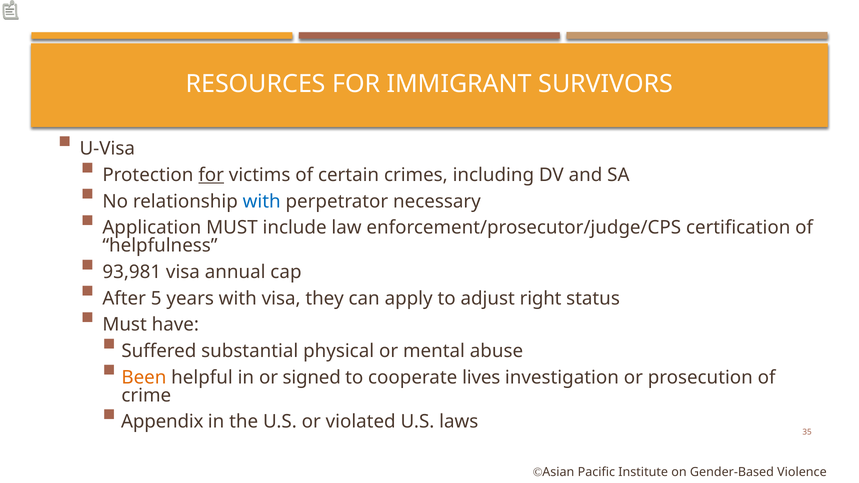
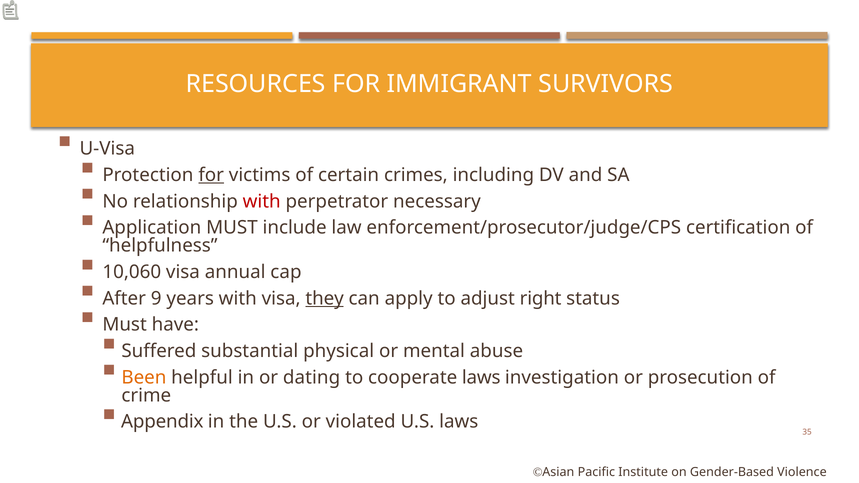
with colour: blue -> red (262, 201)
93,981: 93,981 -> 10,060 (132, 272)
5: 5 -> 9 (156, 298)
they underline: none -> present (325, 298)
signed: signed -> dating (312, 377)
cooperate lives: lives -> laws (481, 377)
